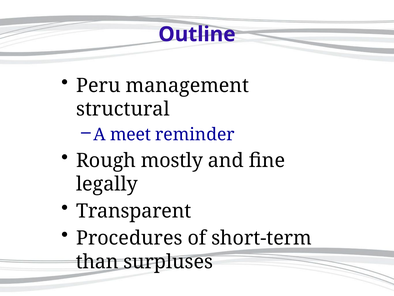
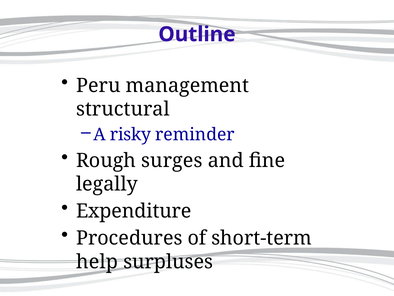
meet: meet -> risky (131, 134)
mostly: mostly -> surges (172, 160)
Transparent: Transparent -> Expenditure (134, 211)
than: than -> help (97, 261)
